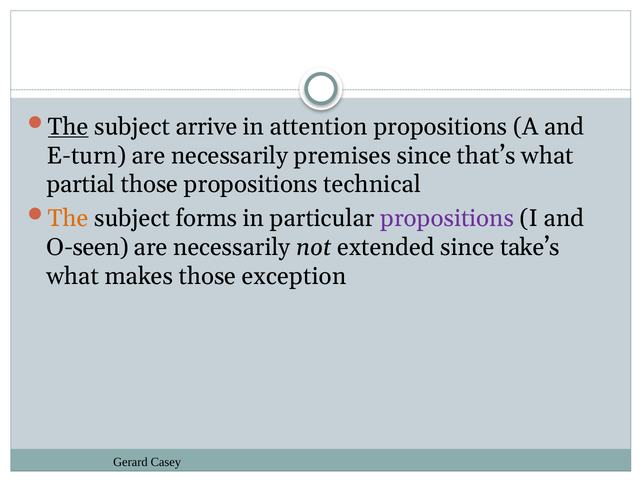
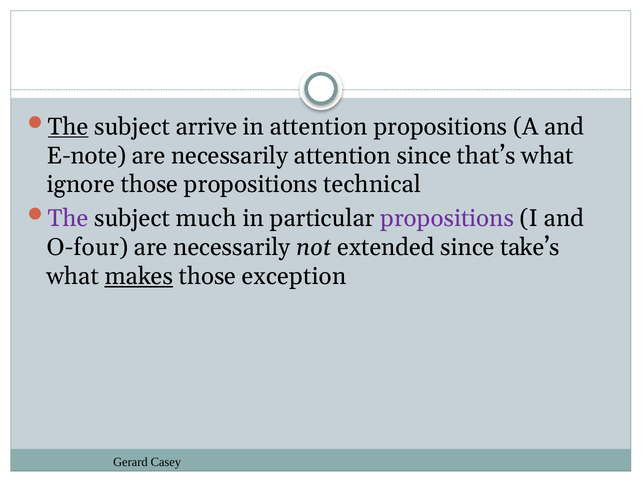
E-turn: E-turn -> E-note (86, 155)
necessarily premises: premises -> attention (343, 155)
partial: partial -> ignore (81, 184)
The colour: orange -> purple (68, 218)
forms: forms -> much (206, 218)
O-seen: O-seen -> O-four (87, 247)
makes underline: none -> present (139, 276)
